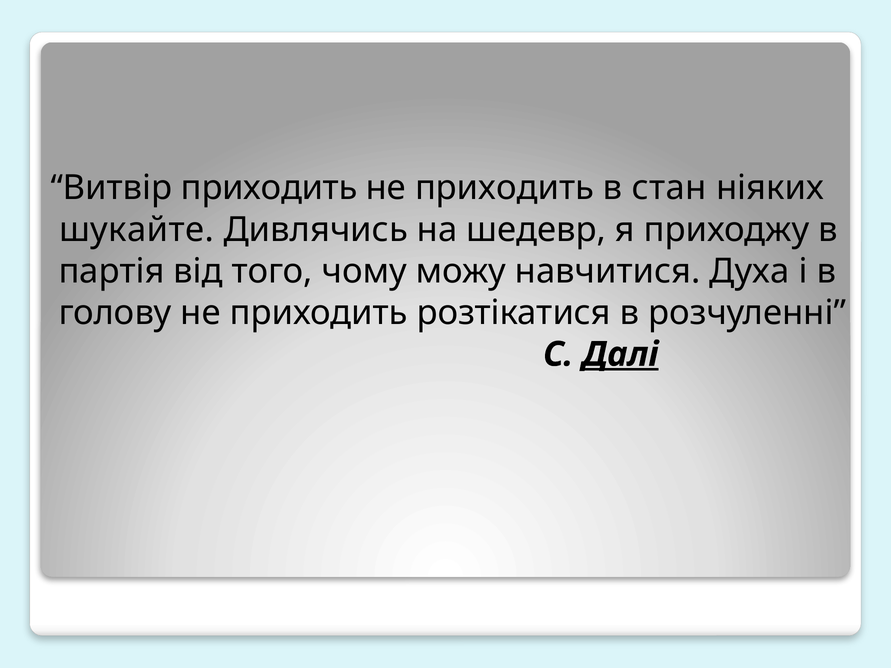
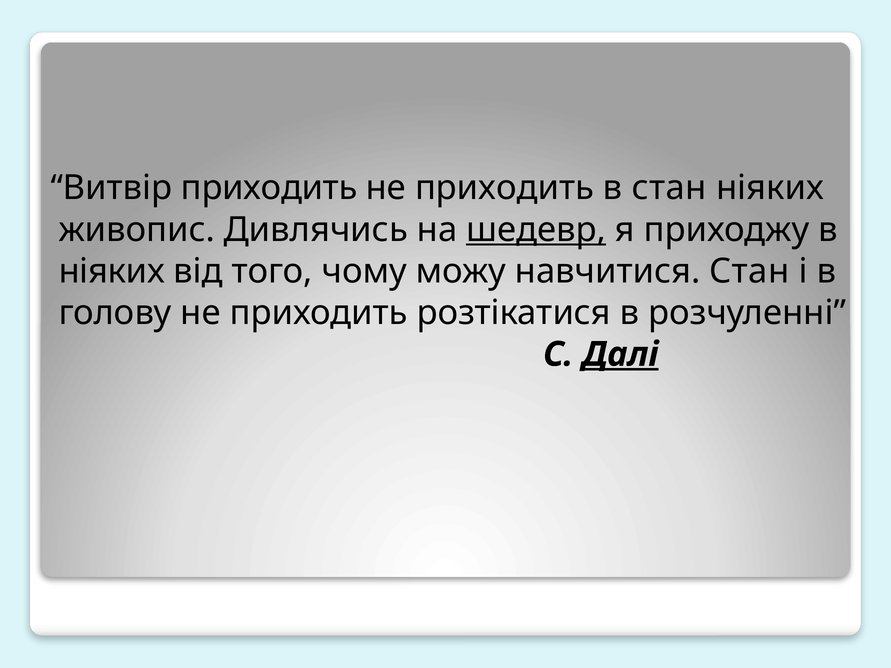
шукайте: шукайте -> живопис (137, 230)
шедевр underline: none -> present (536, 230)
партія: партія -> ніяких (112, 271)
навчитися Духа: Духа -> Стан (749, 271)
